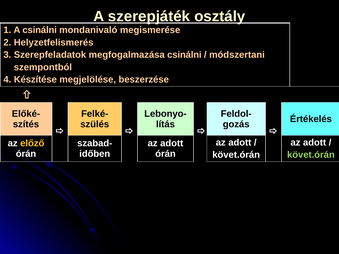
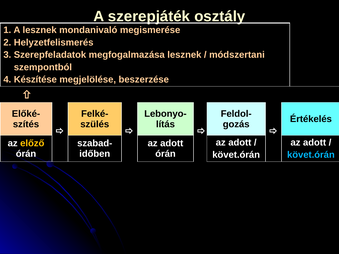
A csinálni: csinálni -> lesznek (40, 30)
megfogalmazása csinálni: csinálni -> lesznek (184, 55)
követ.órán colour: light green -> light blue (311, 155)
